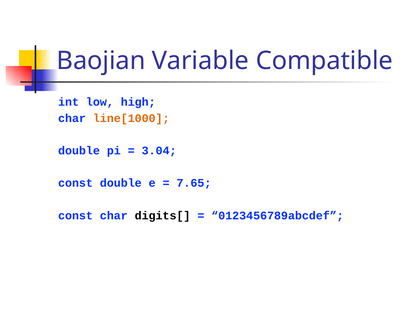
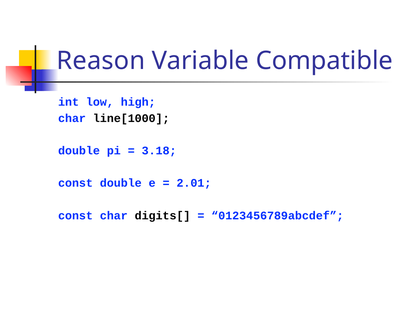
Baojian: Baojian -> Reason (101, 61)
line[1000 colour: orange -> black (131, 118)
3.04: 3.04 -> 3.18 (159, 151)
7.65: 7.65 -> 2.01 (194, 183)
